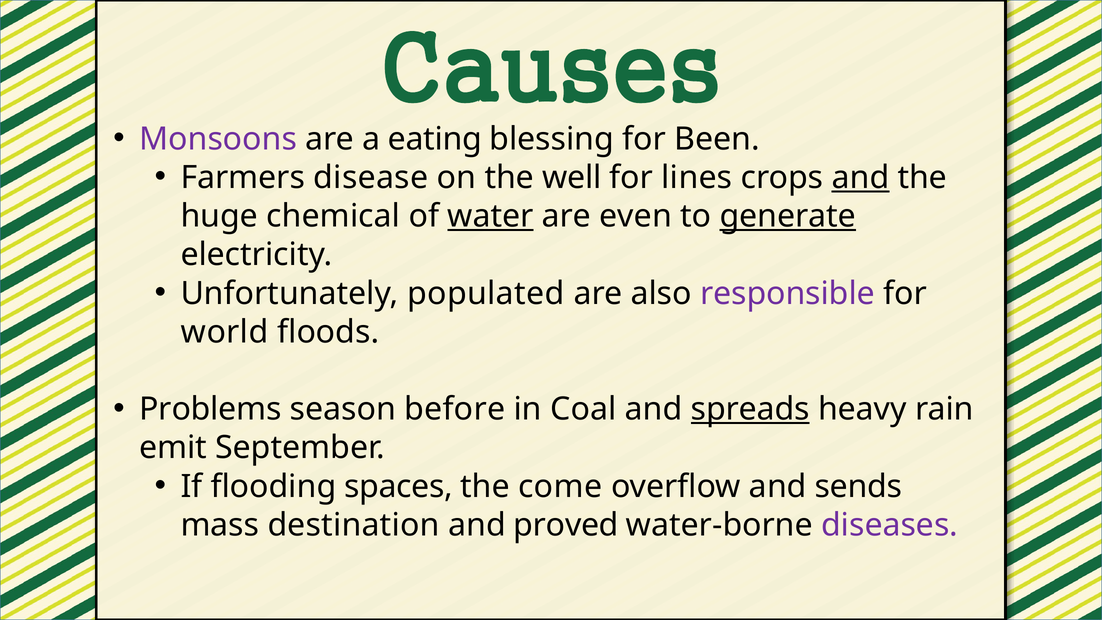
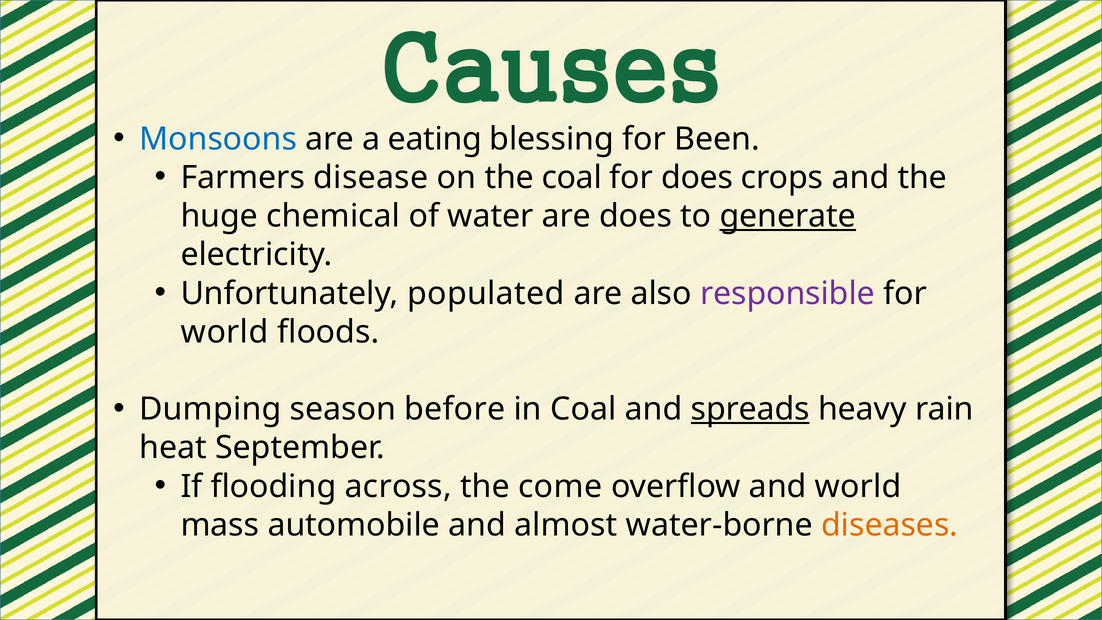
Monsoons colour: purple -> blue (218, 139)
the well: well -> coal (572, 178)
for lines: lines -> does (697, 178)
and underline: present -> none (860, 178)
water underline: present -> none (491, 216)
are even: even -> does (635, 216)
Problems: Problems -> Dumping (210, 409)
emit: emit -> heat (173, 448)
spaces: spaces -> across (398, 486)
and sends: sends -> world (858, 486)
destination: destination -> automobile (354, 525)
proved: proved -> almost (566, 525)
diseases colour: purple -> orange (890, 525)
